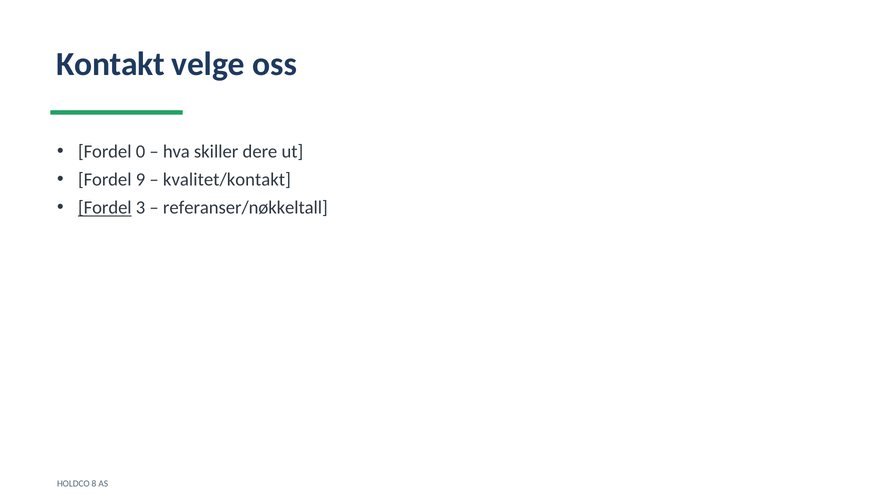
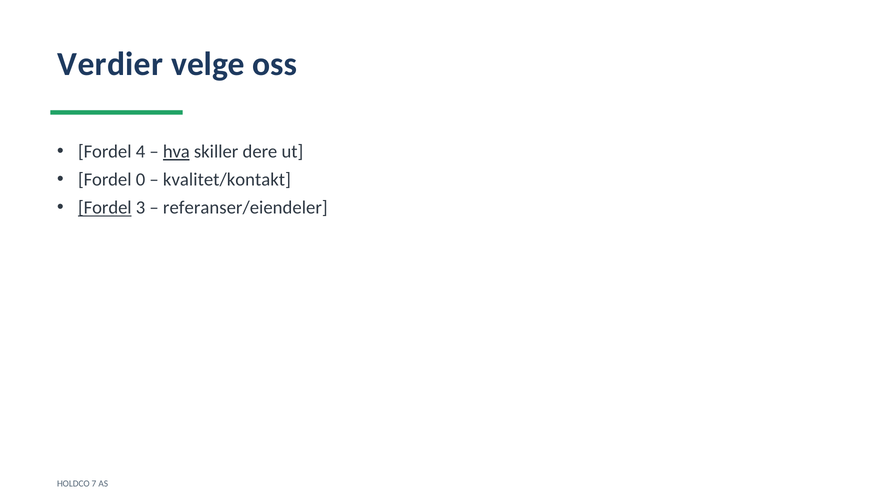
Kontakt: Kontakt -> Verdier (110, 64)
0: 0 -> 4 (141, 152)
hva underline: none -> present (176, 152)
9: 9 -> 0 (141, 180)
referanser/nøkkeltall: referanser/nøkkeltall -> referanser/eiendeler (245, 208)
8: 8 -> 7 (94, 484)
